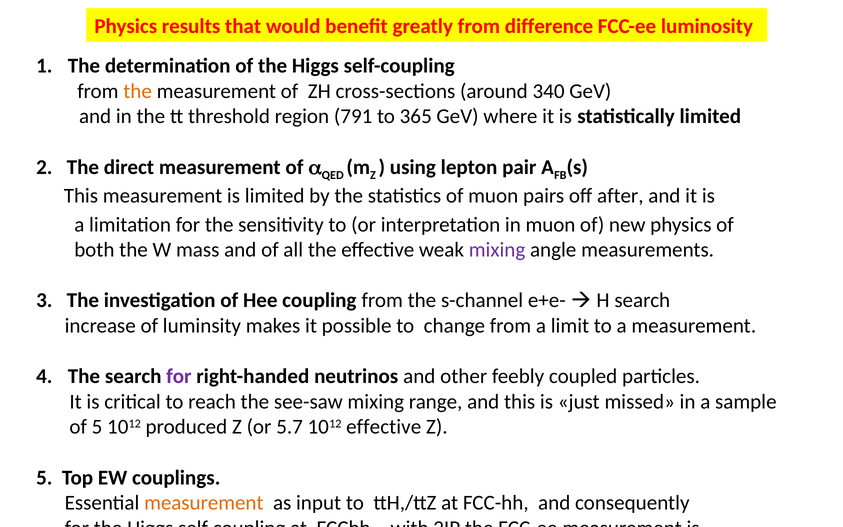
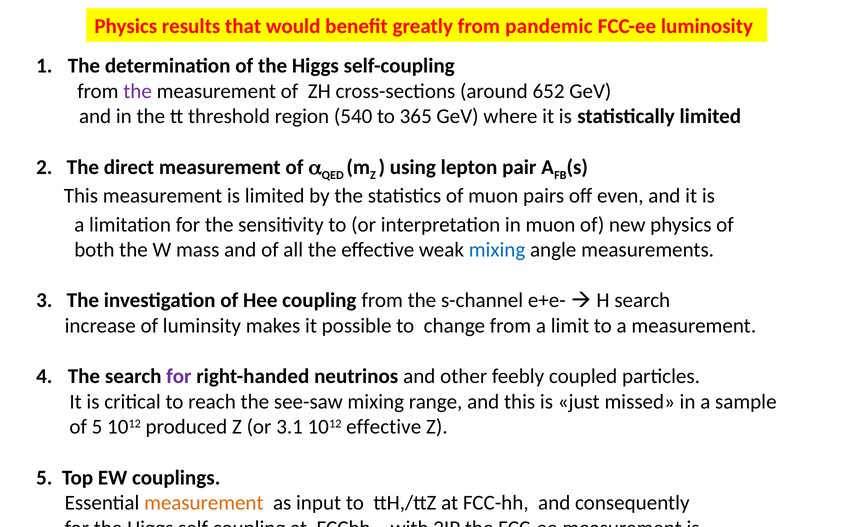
difference: difference -> pandemic (549, 26)
the colour: orange -> purple (138, 91)
340: 340 -> 652 (549, 91)
791: 791 -> 540 (353, 117)
after: after -> even (620, 196)
mixing colour: purple -> blue (497, 250)
5.7: 5.7 -> 3.1 (290, 427)
